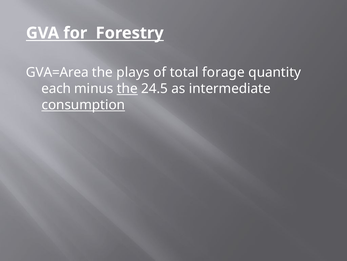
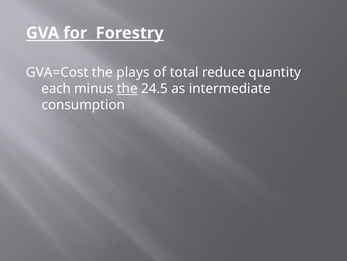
GVA=Area: GVA=Area -> GVA=Cost (57, 72)
forage: forage -> reduce (224, 72)
consumption underline: present -> none (83, 105)
